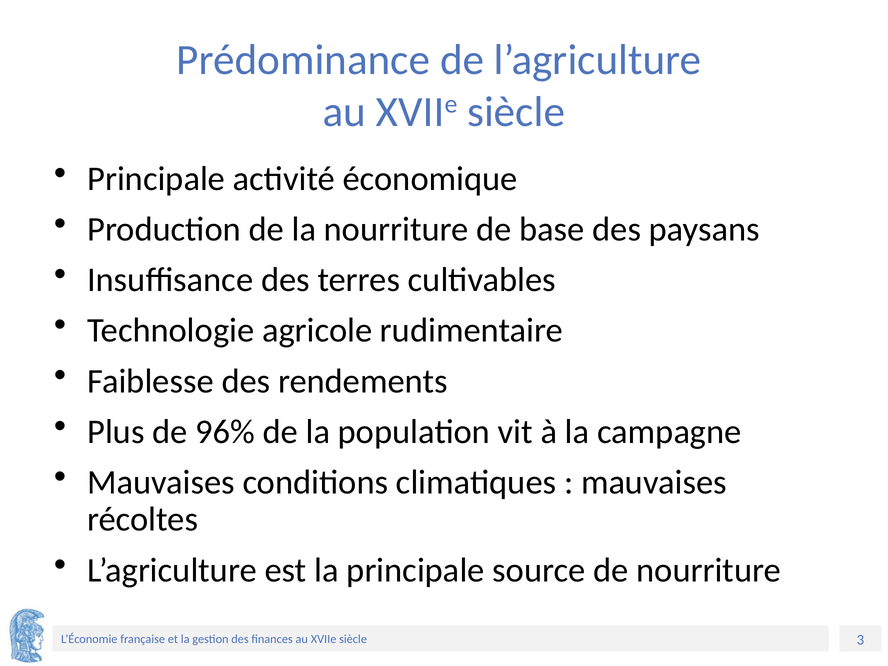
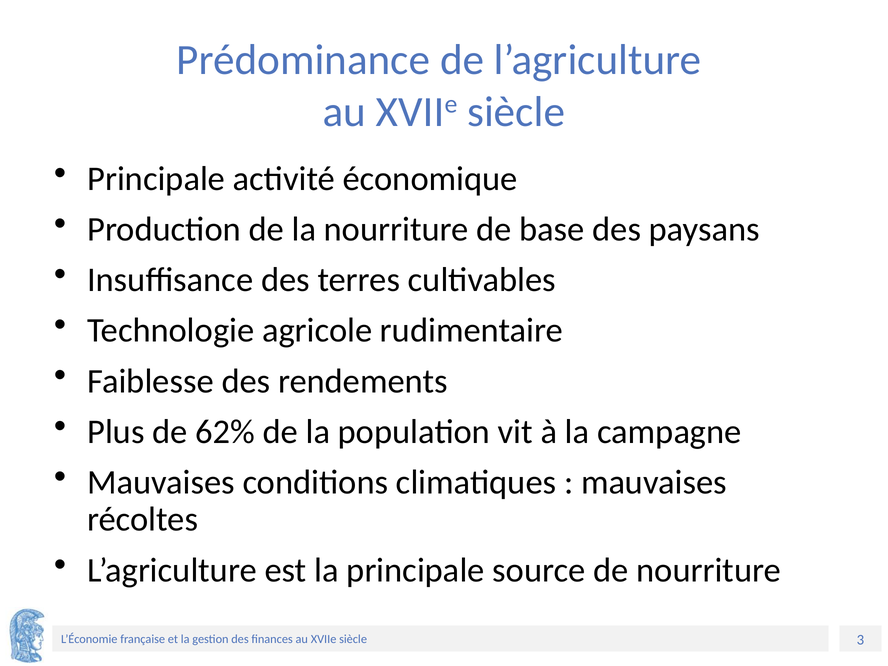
96%: 96% -> 62% (225, 432)
